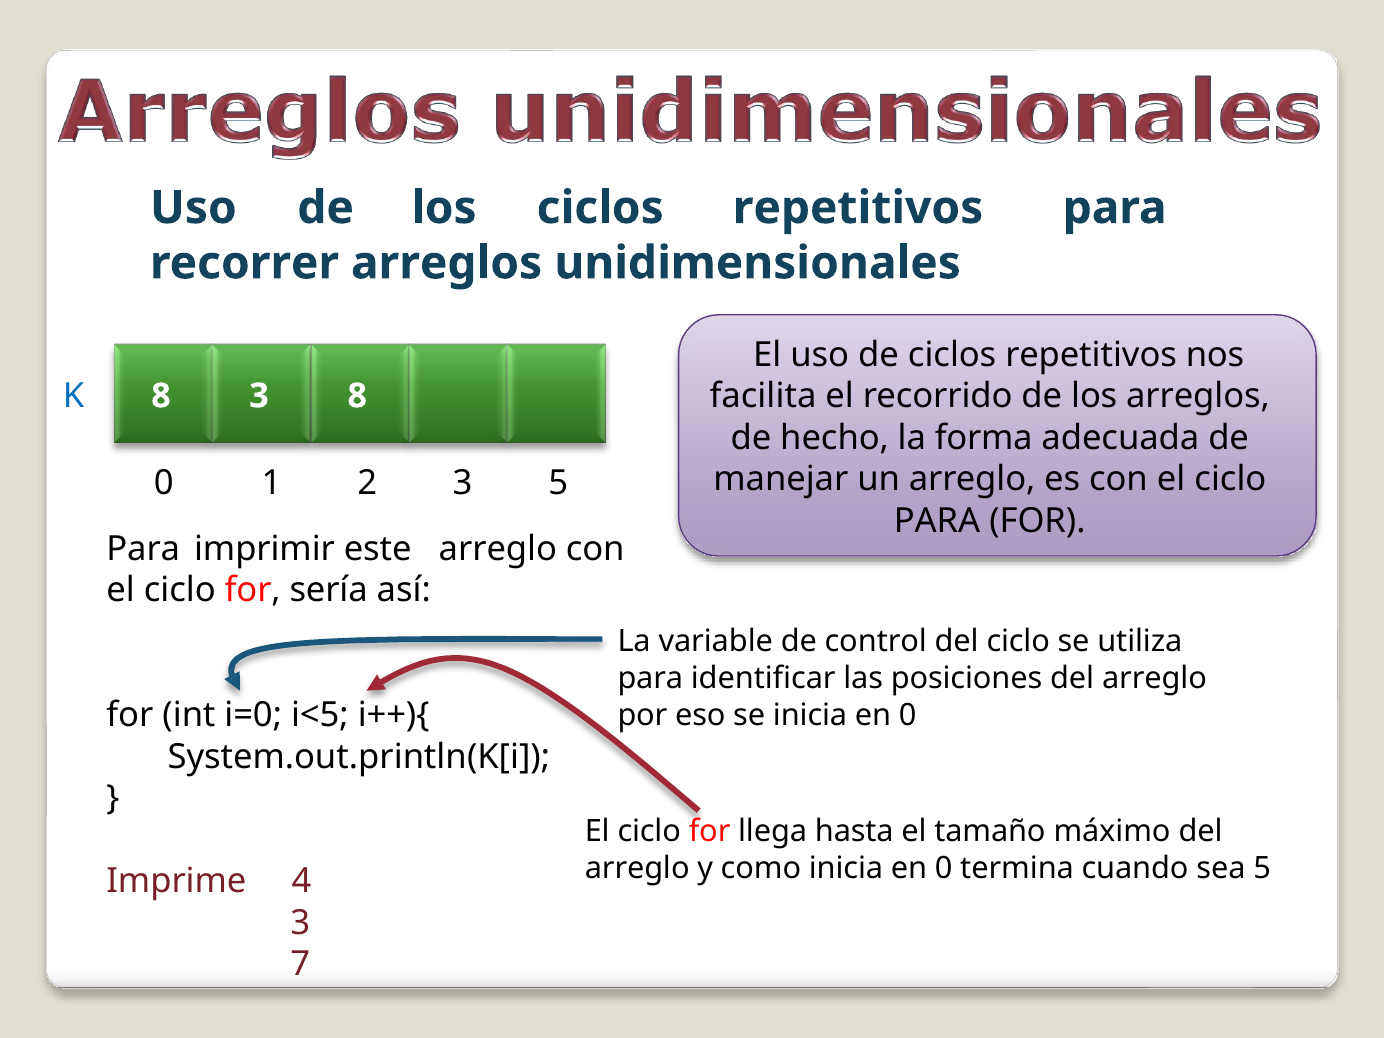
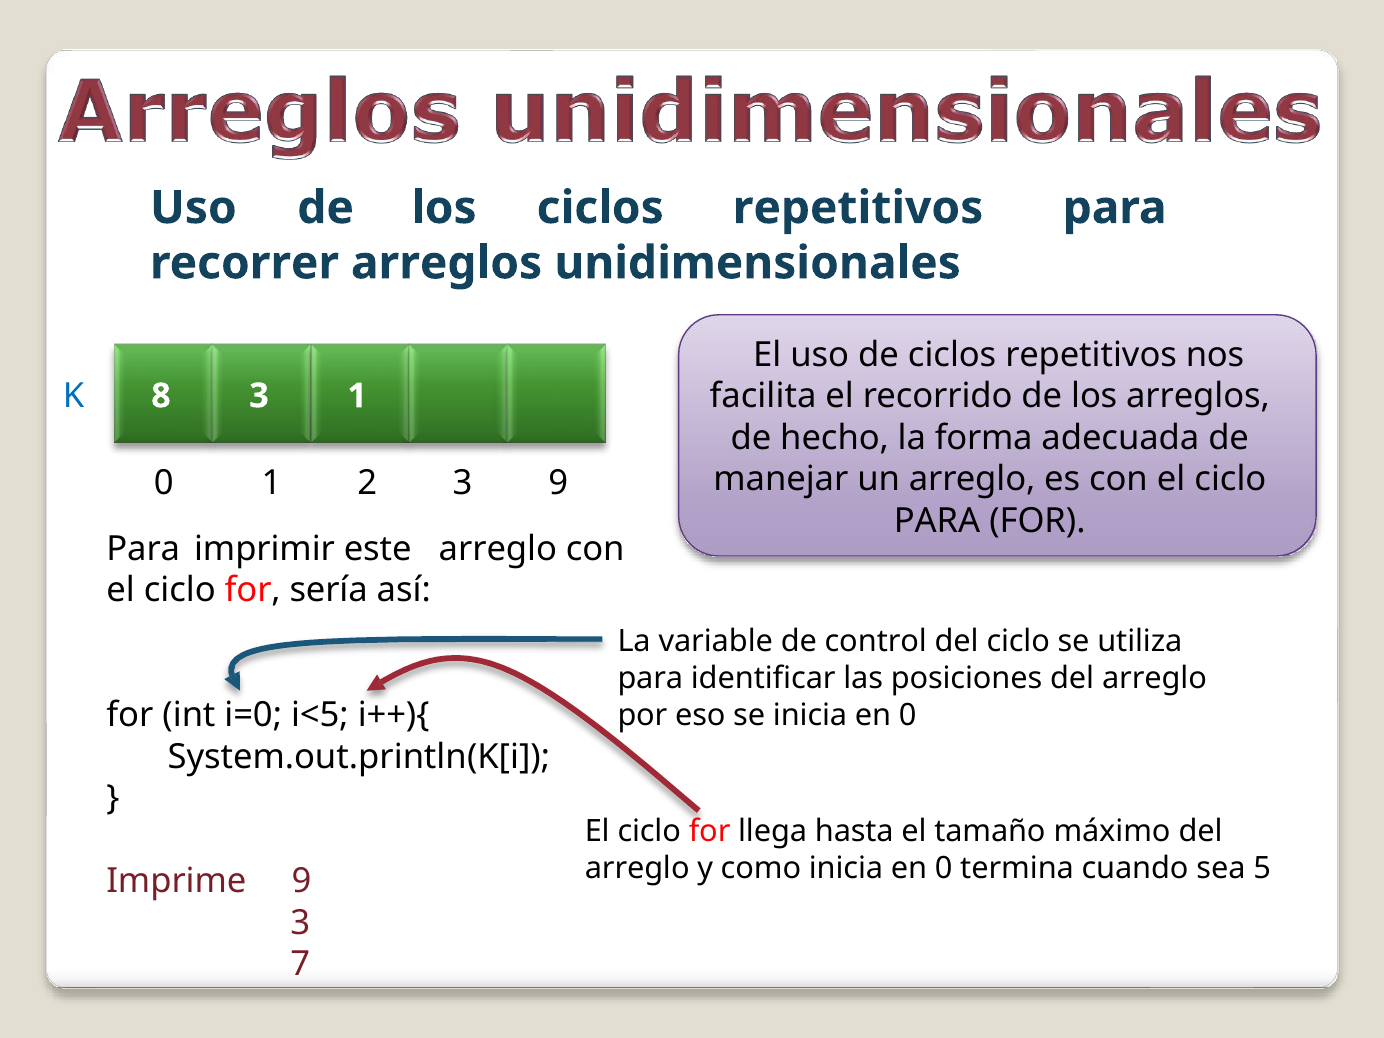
3 8: 8 -> 1 (357, 396)
3 5: 5 -> 9 (558, 484)
Imprime 4: 4 -> 9 (301, 881)
